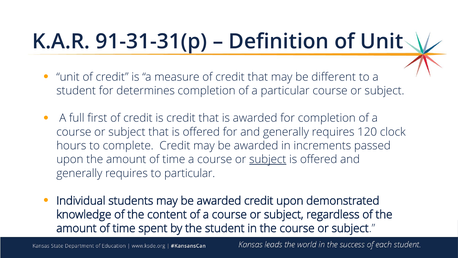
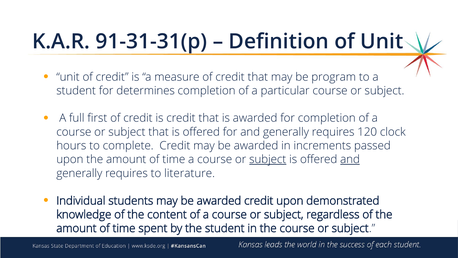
different: different -> program (334, 77)
and underline: none -> present (350, 159)
to particular: particular -> literature (190, 173)
